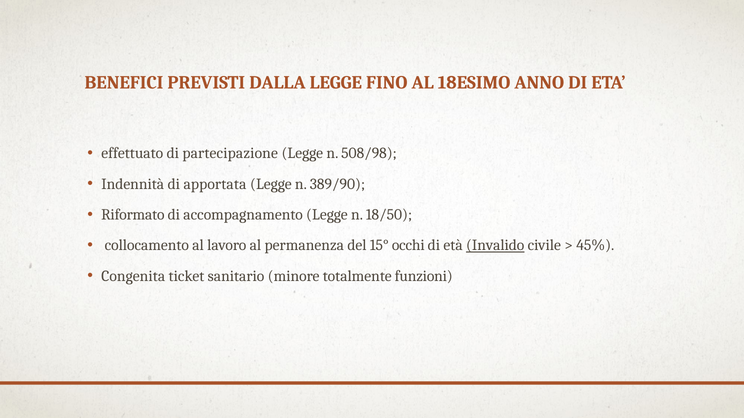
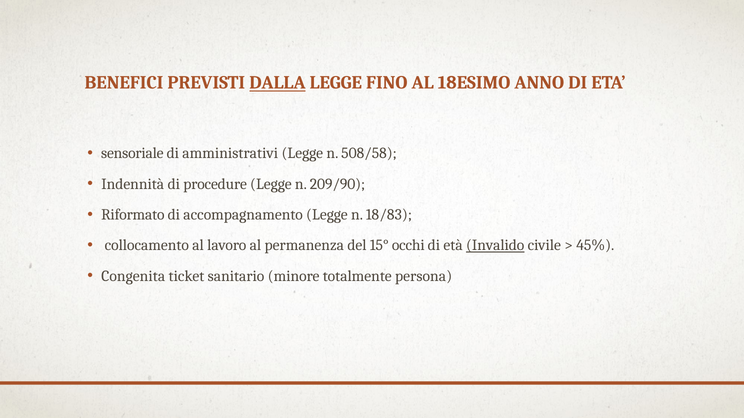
DALLA underline: none -> present (277, 83)
effettuato: effettuato -> sensoriale (132, 153)
partecipazione: partecipazione -> amministrativi (230, 153)
508/98: 508/98 -> 508/58 (369, 153)
apportata: apportata -> procedure (215, 184)
389/90: 389/90 -> 209/90 (338, 184)
18/50: 18/50 -> 18/83 (389, 215)
funzioni: funzioni -> persona (424, 276)
